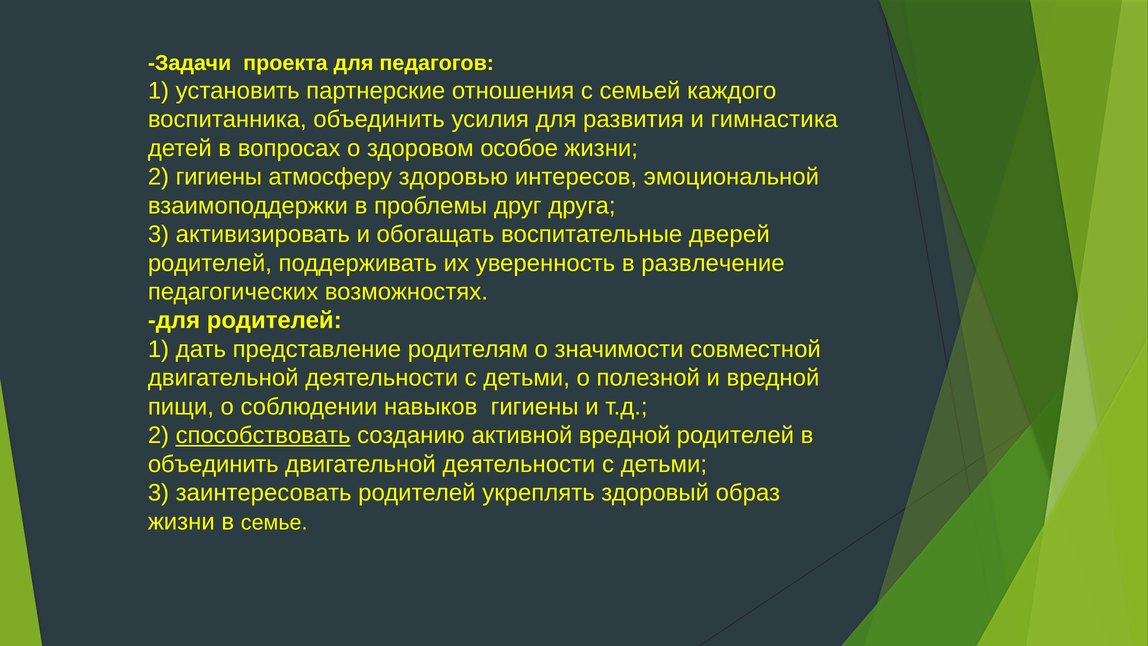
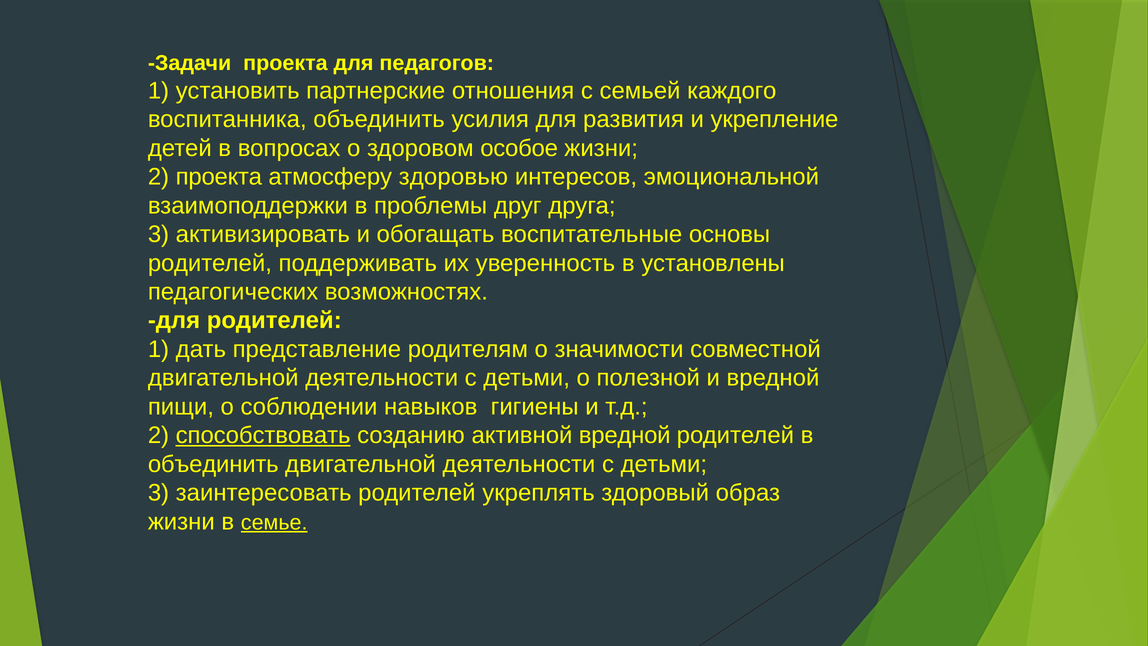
гимнастика: гимнастика -> укрепление (774, 119)
2 гигиены: гигиены -> проекта (219, 177)
дверей: дверей -> основы (729, 234)
развлечение: развлечение -> установлены (713, 263)
семье underline: none -> present (274, 522)
